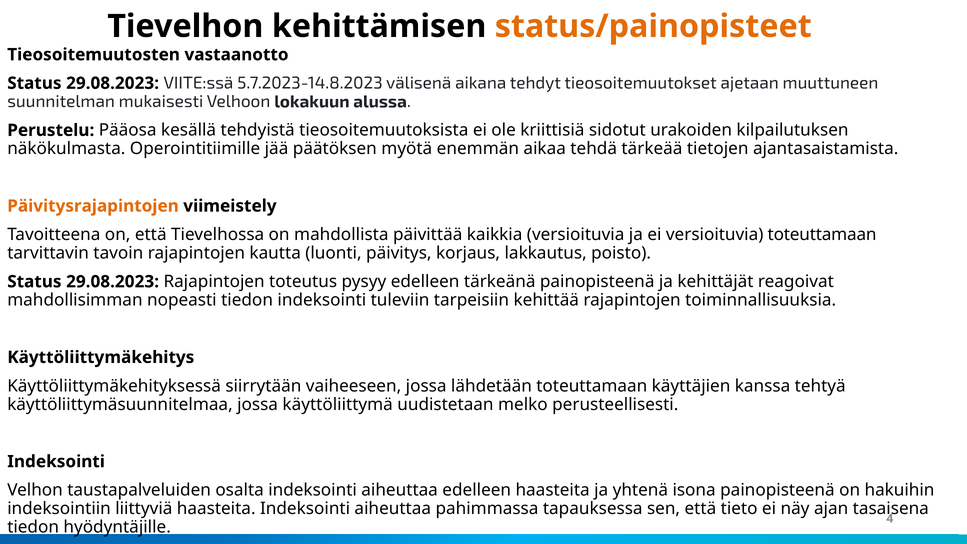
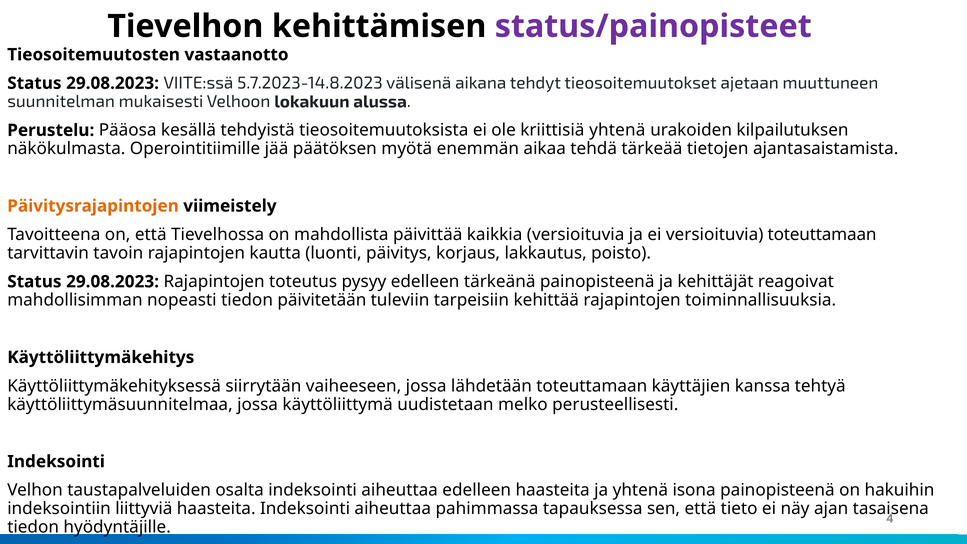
status/painopisteet colour: orange -> purple (653, 26)
kriittisiä sidotut: sidotut -> yhtenä (617, 130)
tiedon indeksointi: indeksointi -> päivitetään (322, 300)
